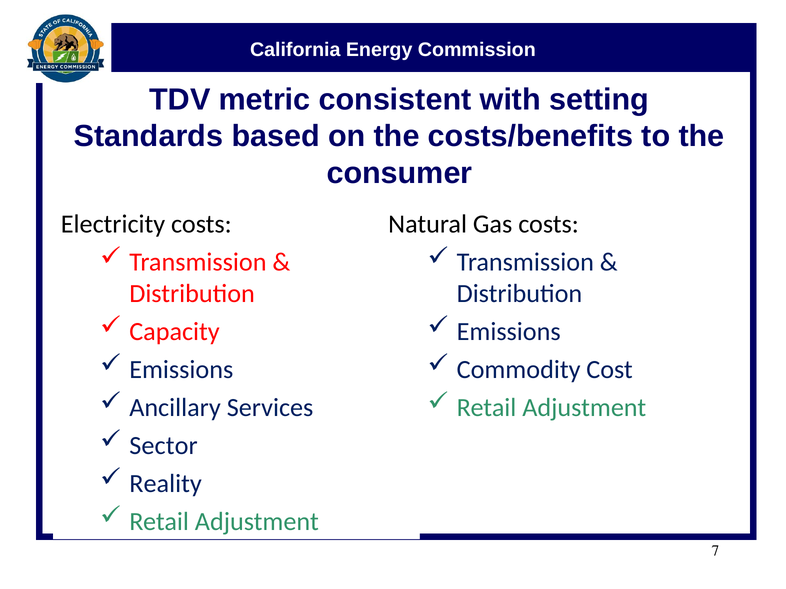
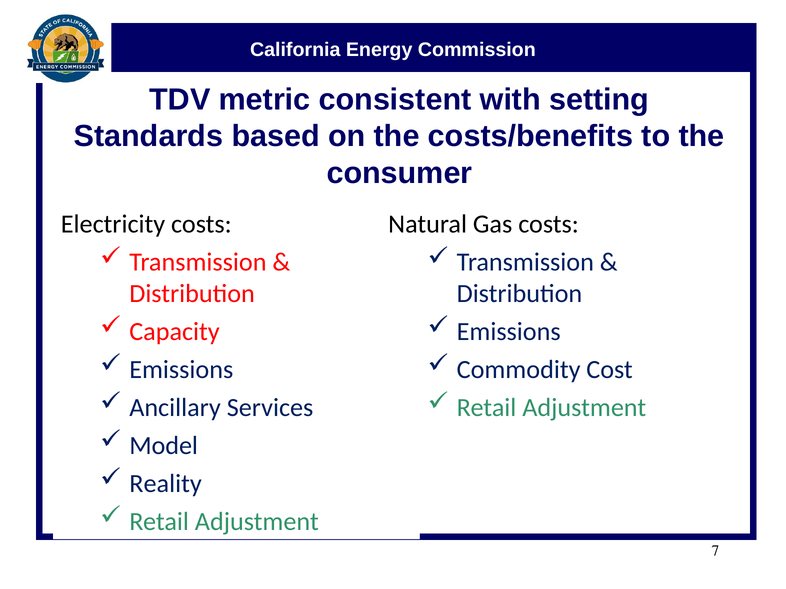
Sector: Sector -> Model (164, 446)
